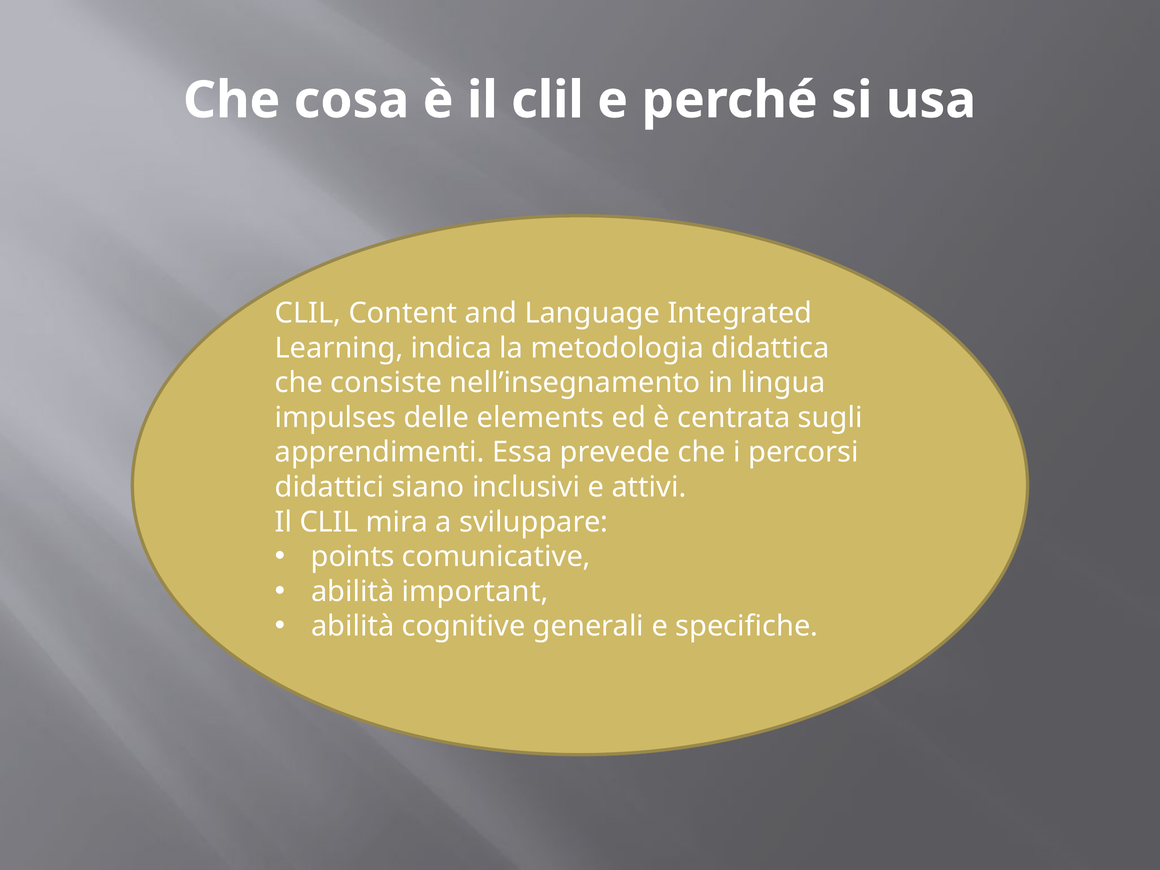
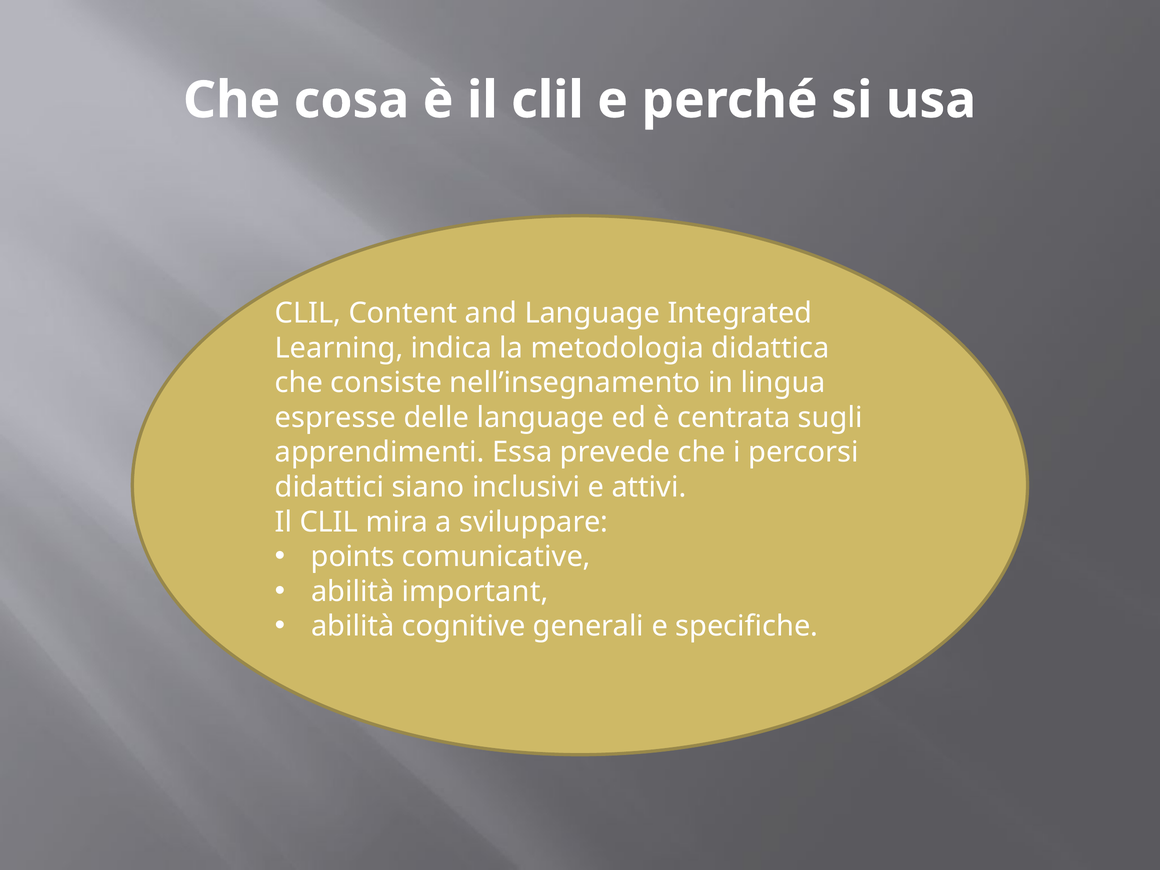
impulses: impulses -> espresse (335, 418)
delle elements: elements -> language (540, 418)
